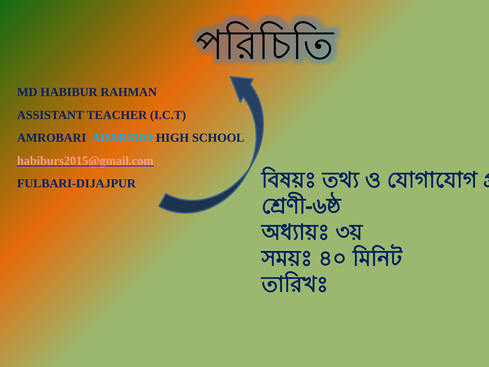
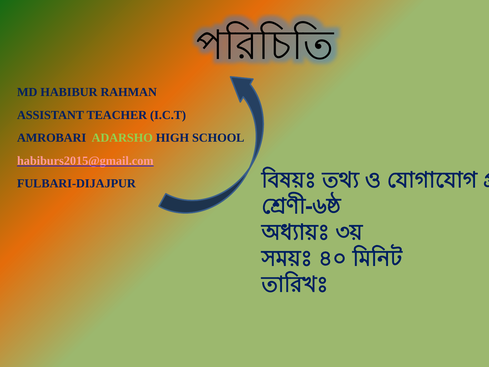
ADARSHO colour: light blue -> light green (122, 138)
